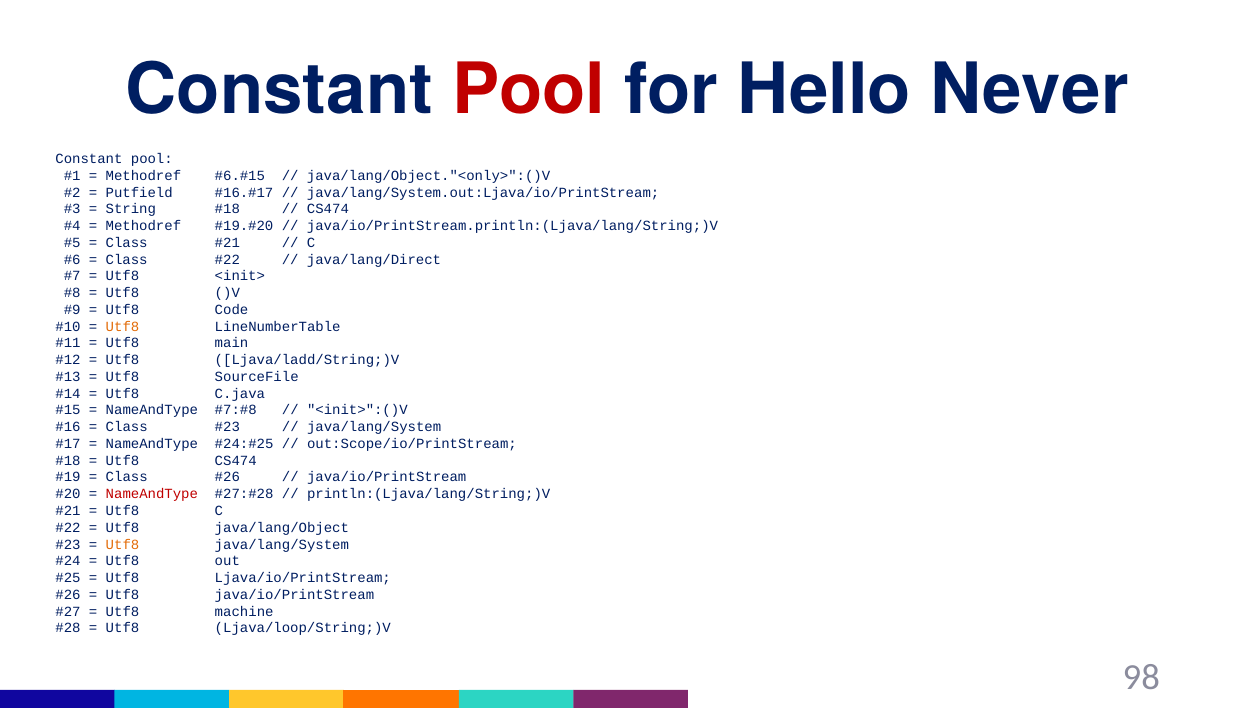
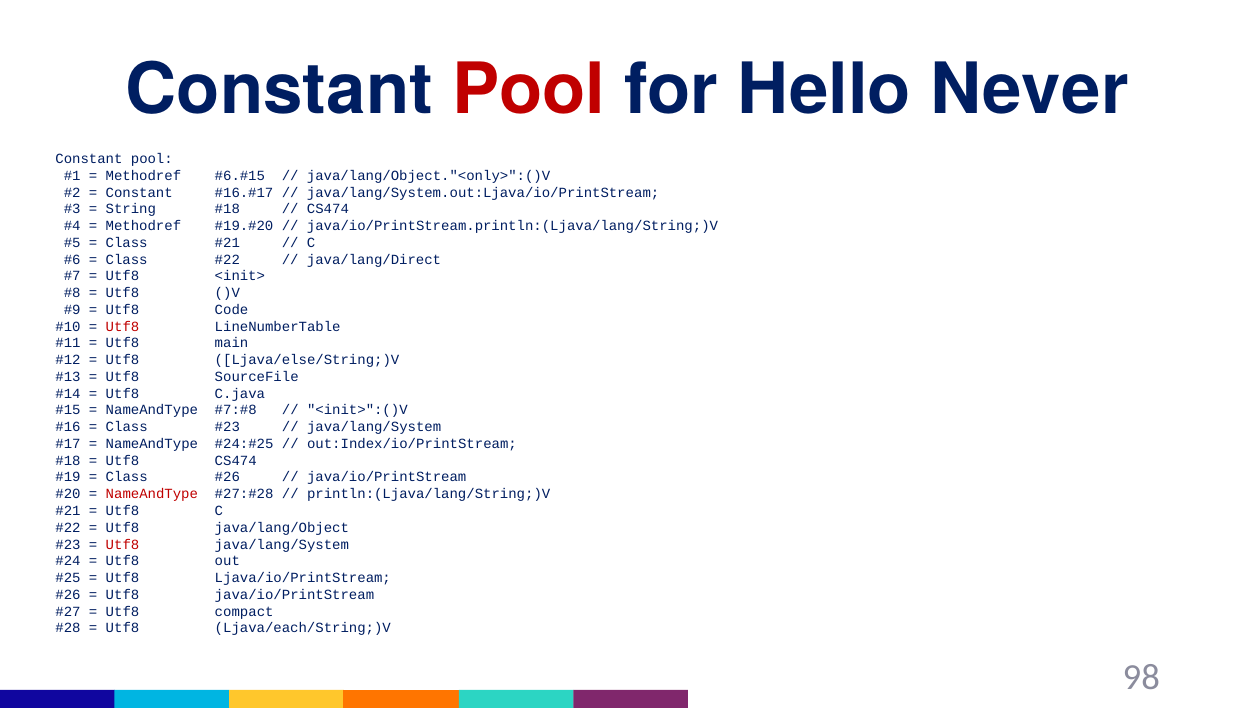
Putfield: Putfield -> Constant (139, 192)
Utf8 colour: orange -> red (123, 327)
Ljava/ladd/String;)V: Ljava/ladd/String;)V -> Ljava/else/String;)V (307, 360)
out:Scope/io/PrintStream: out:Scope/io/PrintStream -> out:Index/io/PrintStream (412, 444)
Utf8 colour: orange -> red (123, 545)
machine: machine -> compact (244, 612)
Ljava/loop/String;)V: Ljava/loop/String;)V -> Ljava/each/String;)V (303, 628)
